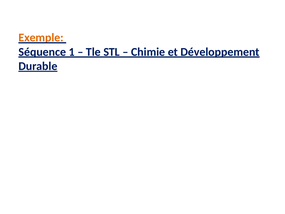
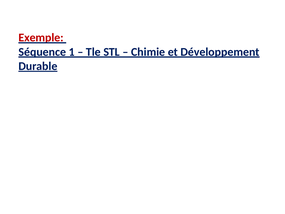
Exemple colour: orange -> red (41, 38)
